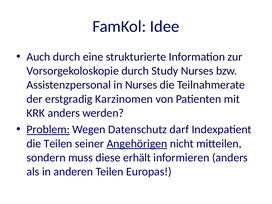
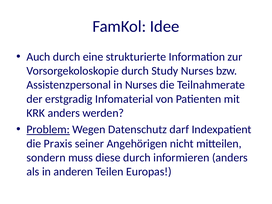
Karzinomen: Karzinomen -> Infomaterial (124, 99)
die Teilen: Teilen -> Praxis (58, 144)
Angehörigen underline: present -> none (137, 144)
diese erhält: erhält -> durch (137, 158)
